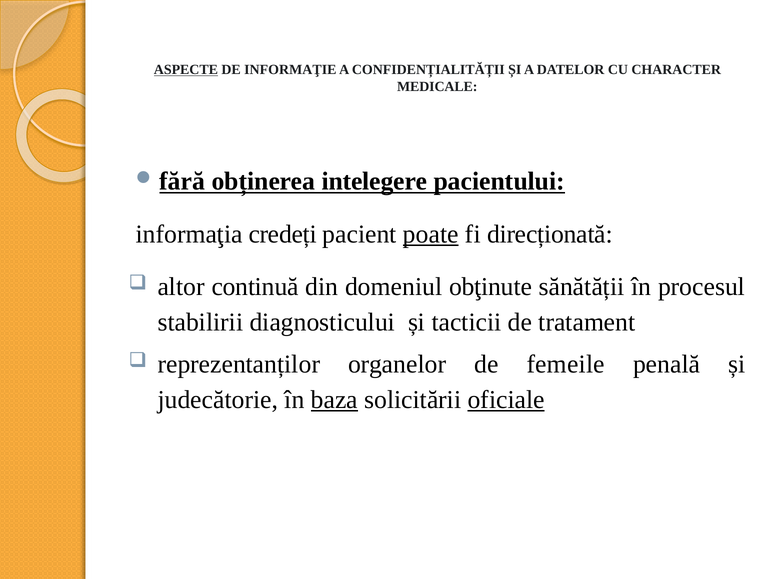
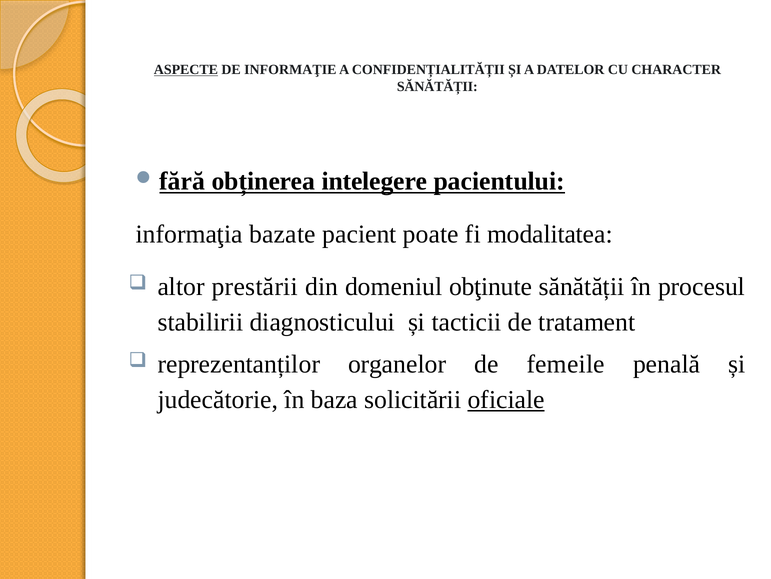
MEDICALE: MEDICALE -> SĂNĂTĂȚII (437, 86)
credeți: credeți -> bazate (282, 234)
poate underline: present -> none (431, 234)
direcționată: direcționată -> modalitatea (550, 234)
continuă: continuă -> prestării (255, 286)
baza underline: present -> none (334, 399)
